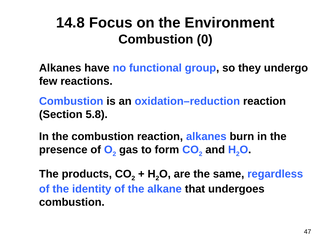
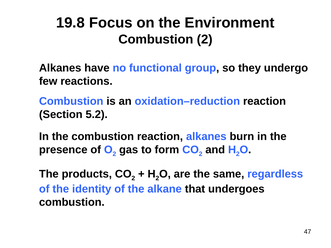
14.8: 14.8 -> 19.8 (70, 23)
Combustion 0: 0 -> 2 (205, 39)
5.8: 5.8 -> 5.2 (97, 115)
